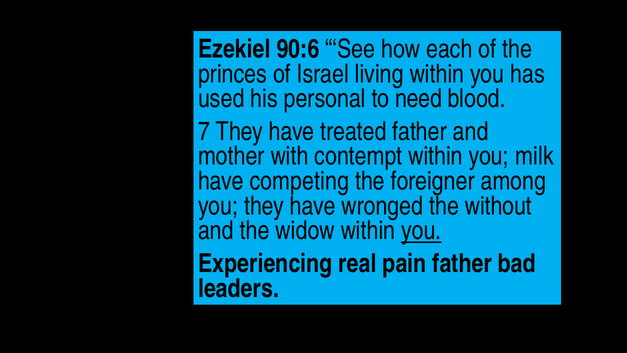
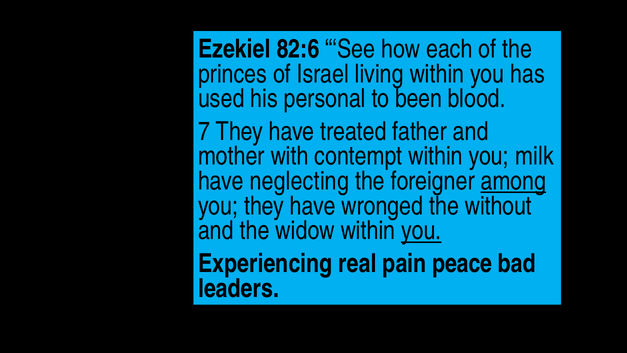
90:6: 90:6 -> 82:6 (298, 49)
need: need -> been (418, 99)
competing: competing -> neglecting (299, 181)
among underline: none -> present (513, 181)
pain father: father -> peace (462, 263)
